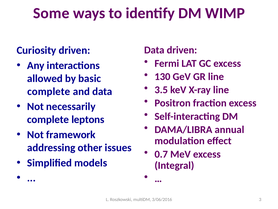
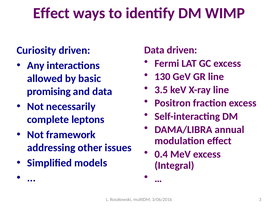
Some: Some -> Effect (51, 13)
complete: complete -> promising (49, 91)
0.7: 0.7 -> 0.4 (161, 154)
